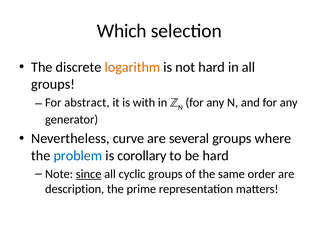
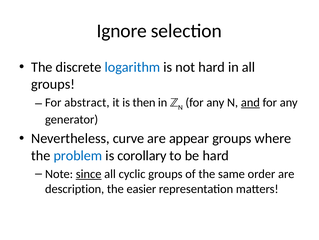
Which: Which -> Ignore (122, 31)
logarithm colour: orange -> blue (132, 67)
with: with -> then (144, 102)
and underline: none -> present (250, 102)
several: several -> appear (189, 138)
prime: prime -> easier (141, 188)
